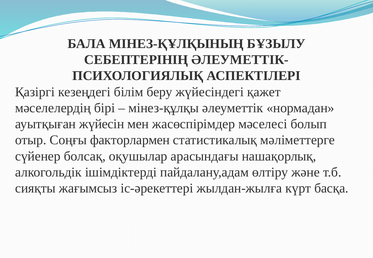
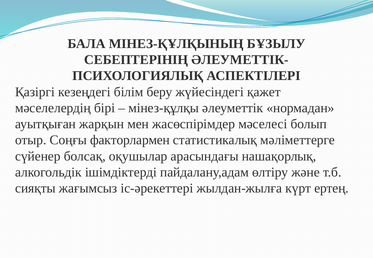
жүйесiн: жүйесiн -> жарқын (102, 124)
басқа: басқа -> ертең (331, 188)
